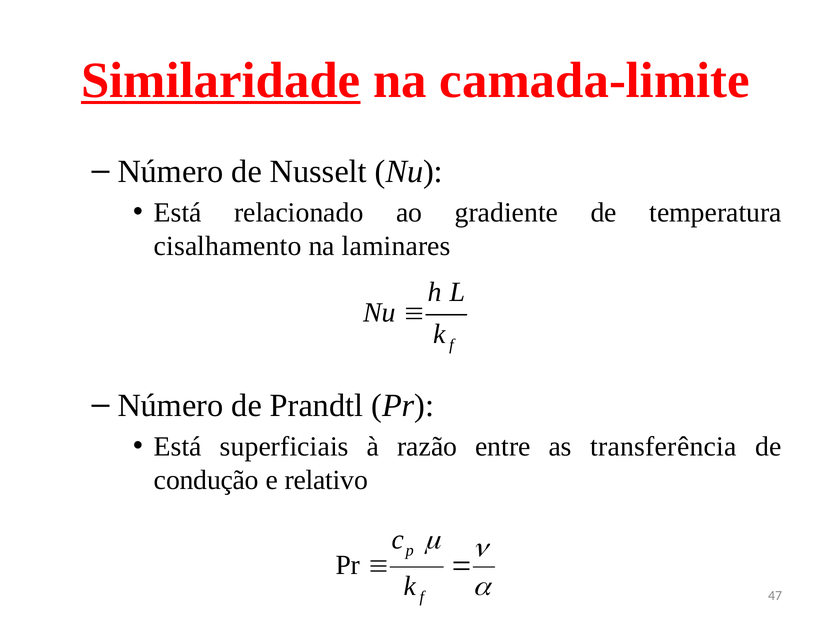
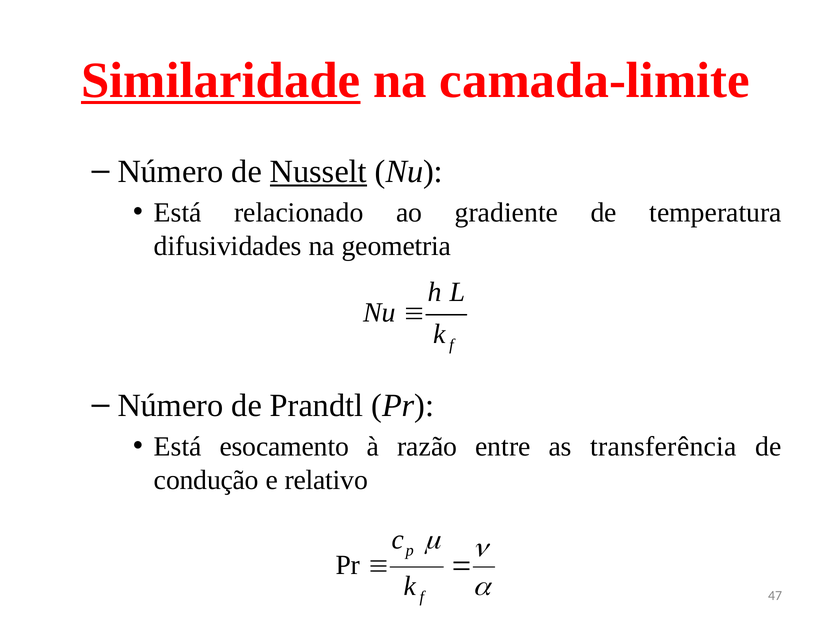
Nusselt underline: none -> present (318, 171)
cisalhamento: cisalhamento -> difusividades (228, 246)
laminares: laminares -> geometria (396, 246)
superficiais: superficiais -> esocamento (284, 447)
